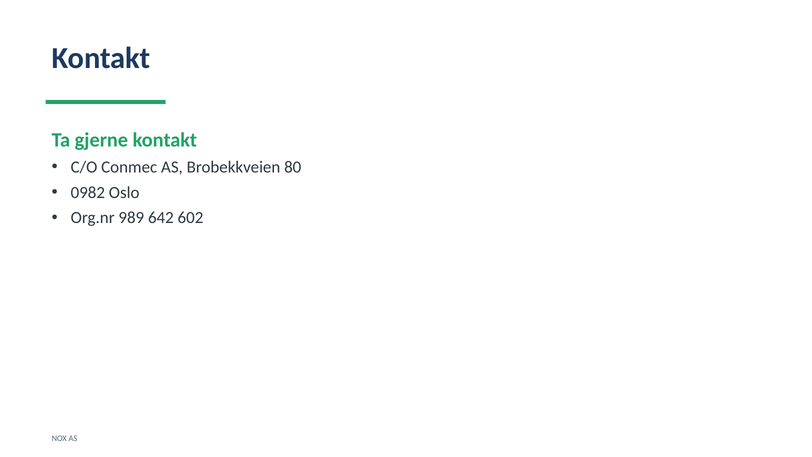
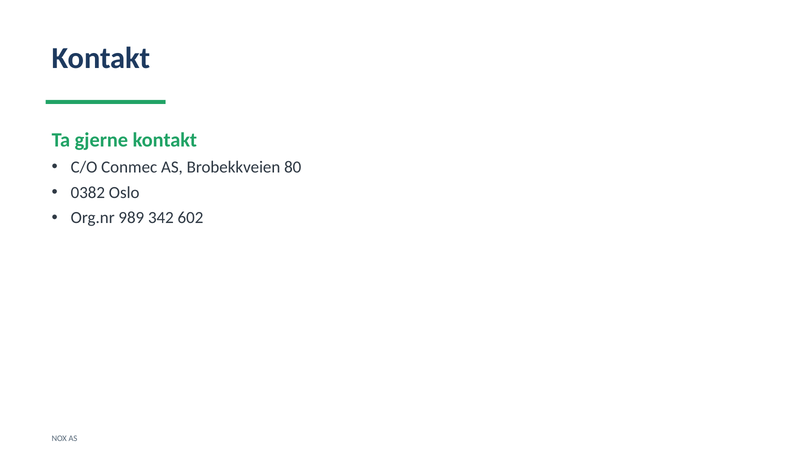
0982: 0982 -> 0382 (88, 192)
642: 642 -> 342 (161, 218)
